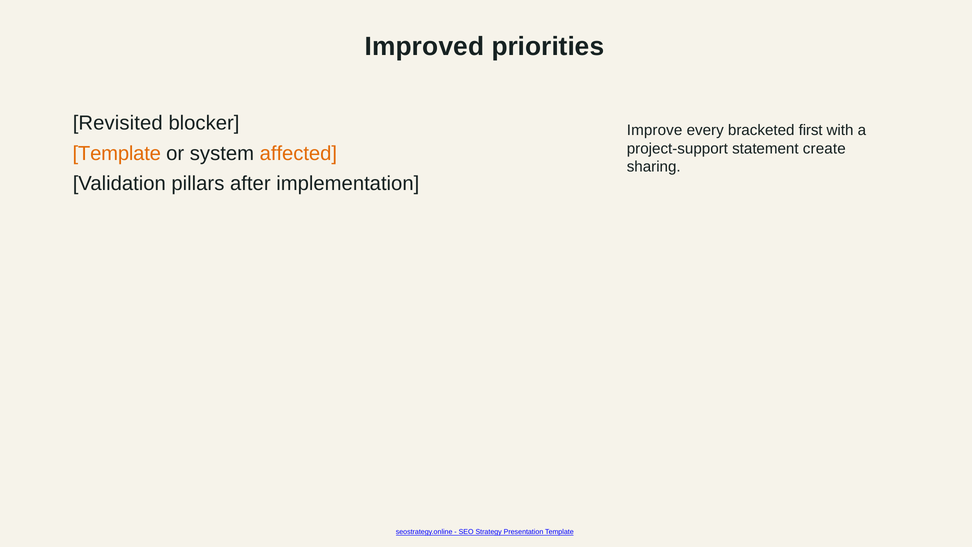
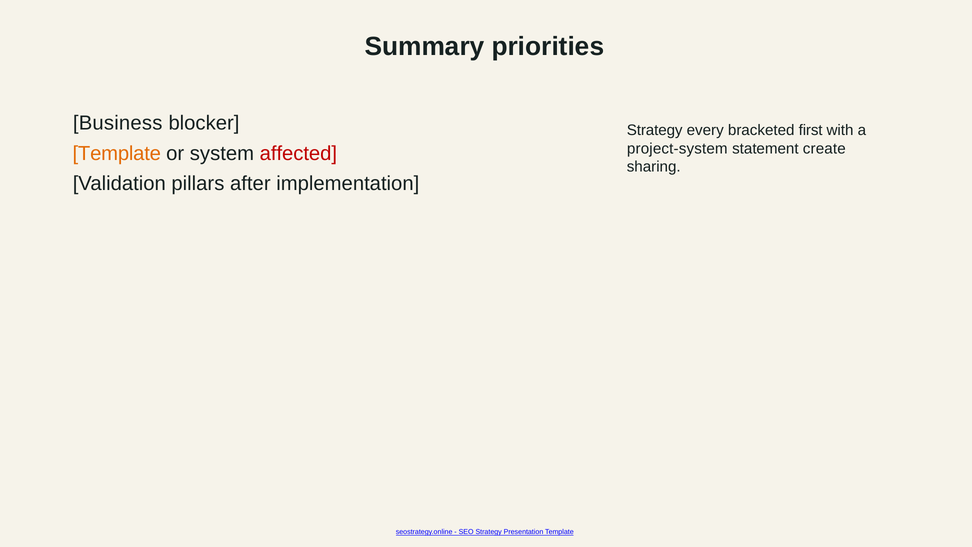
Improved: Improved -> Summary (425, 47)
Revisited: Revisited -> Business (118, 123)
Improve: Improve -> Strategy (655, 130)
project-support: project-support -> project-system (677, 149)
affected colour: orange -> red (298, 153)
